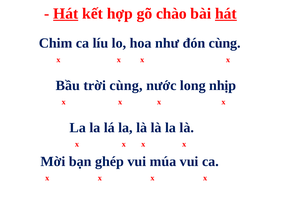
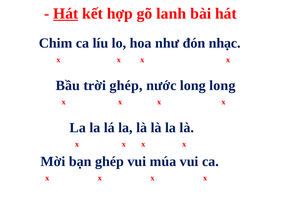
chào: chào -> lanh (171, 14)
hát underline: present -> none (226, 14)
đón cùng: cùng -> nhạc (225, 43)
trời cùng: cùng -> ghép (126, 86)
long nhịp: nhịp -> long (222, 86)
